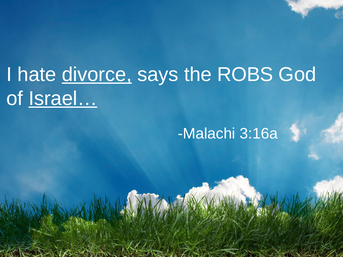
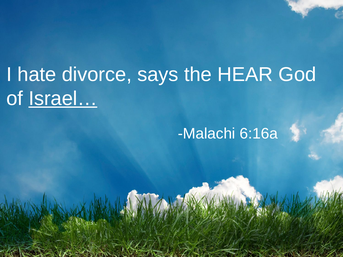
divorce underline: present -> none (97, 75)
ROBS: ROBS -> HEAR (245, 75)
3:16a: 3:16a -> 6:16a (259, 134)
